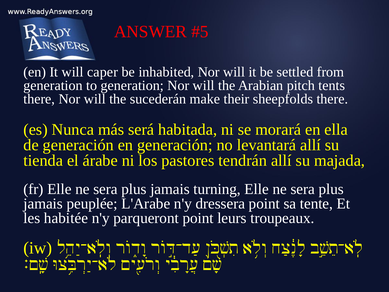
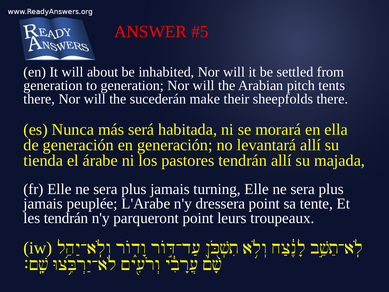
caper: caper -> about (103, 72)
les habitée: habitée -> tendrán (66, 218)
